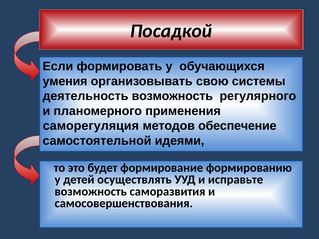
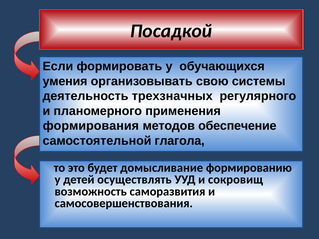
деятельность возможность: возможность -> трехзначных (172, 96)
саморегуляция: саморегуляция -> формирования (91, 126)
идеями: идеями -> глагола (180, 141)
формирование: формирование -> домысливание (162, 168)
исправьте: исправьте -> сокровищ (236, 180)
